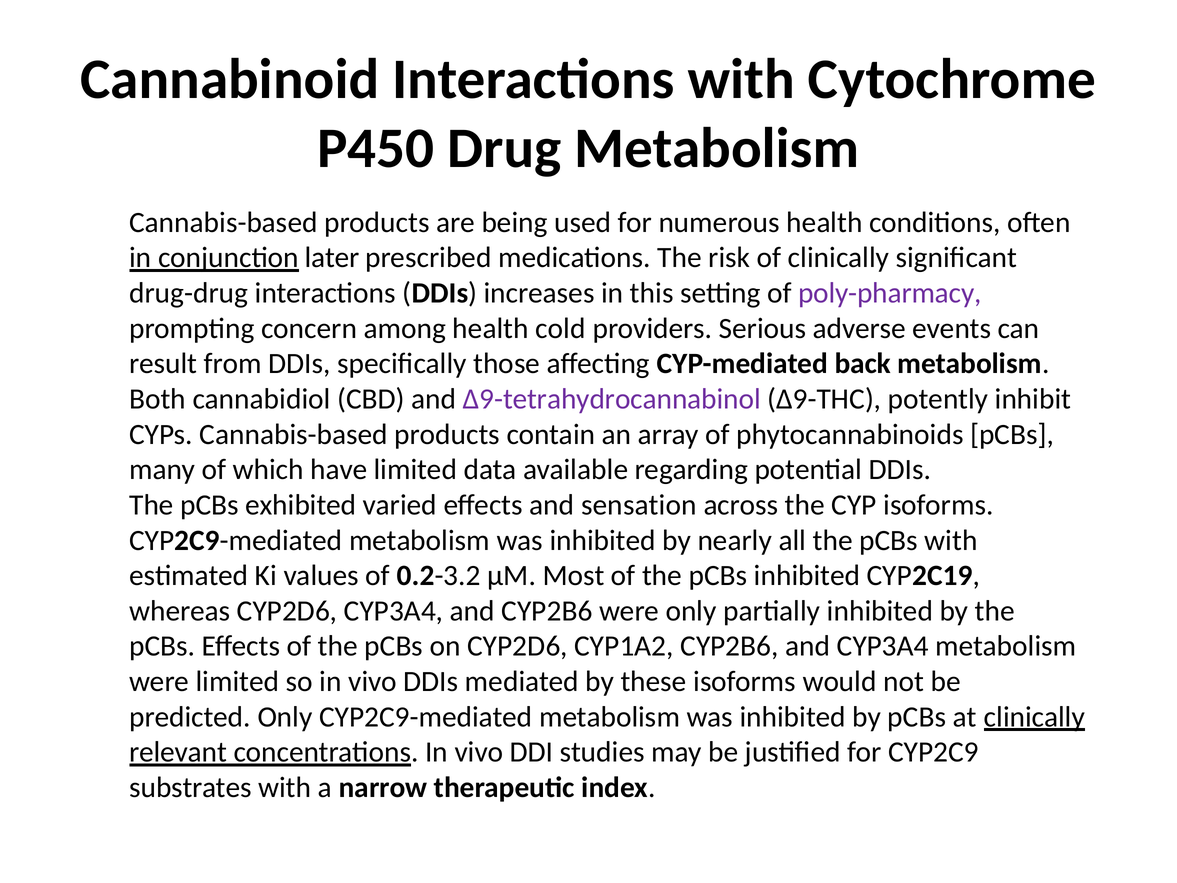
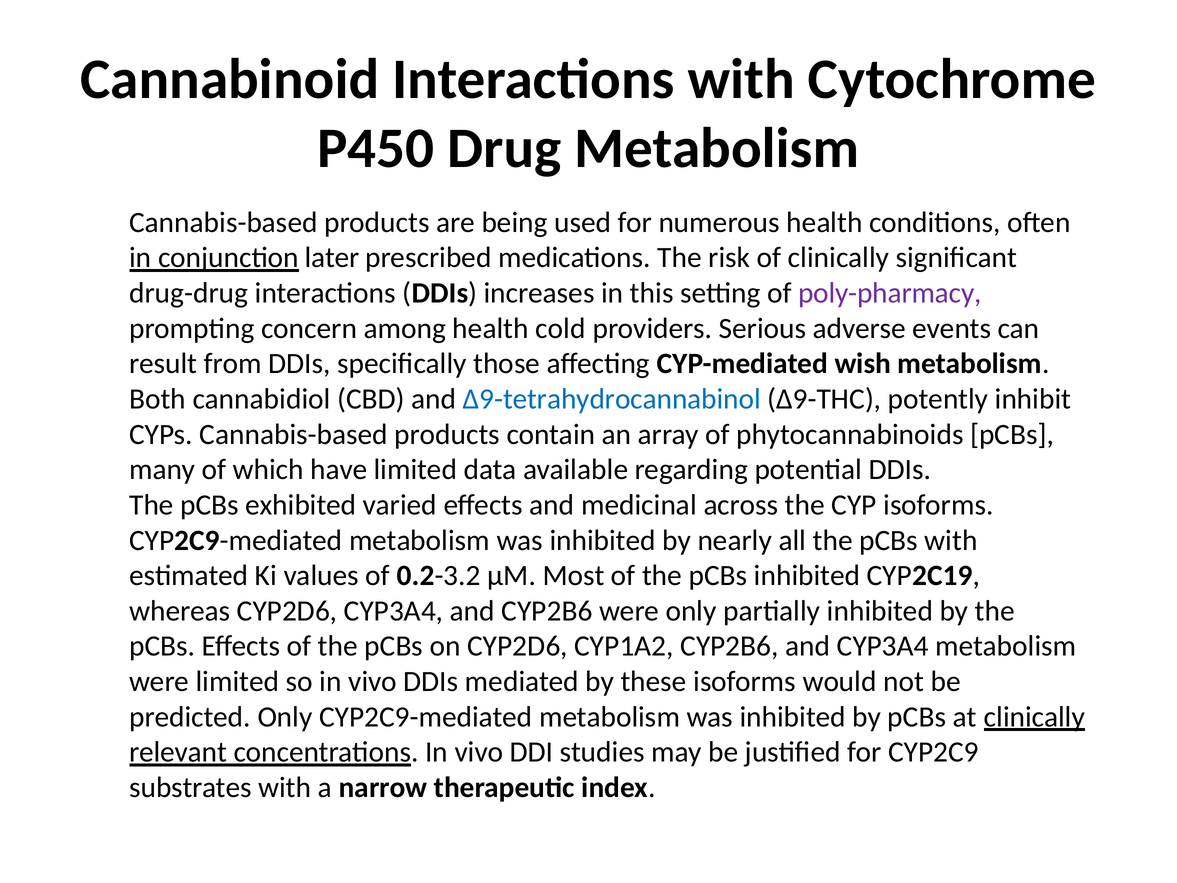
back: back -> wish (863, 364)
Δ9-tetrahydrocannabinol colour: purple -> blue (612, 399)
sensation: sensation -> medicinal (639, 505)
